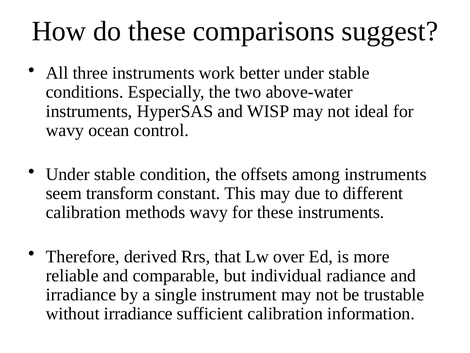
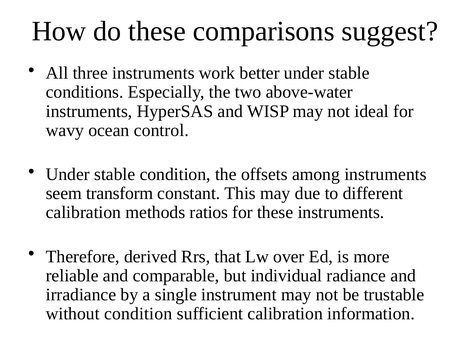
methods wavy: wavy -> ratios (209, 212)
without irradiance: irradiance -> condition (138, 313)
